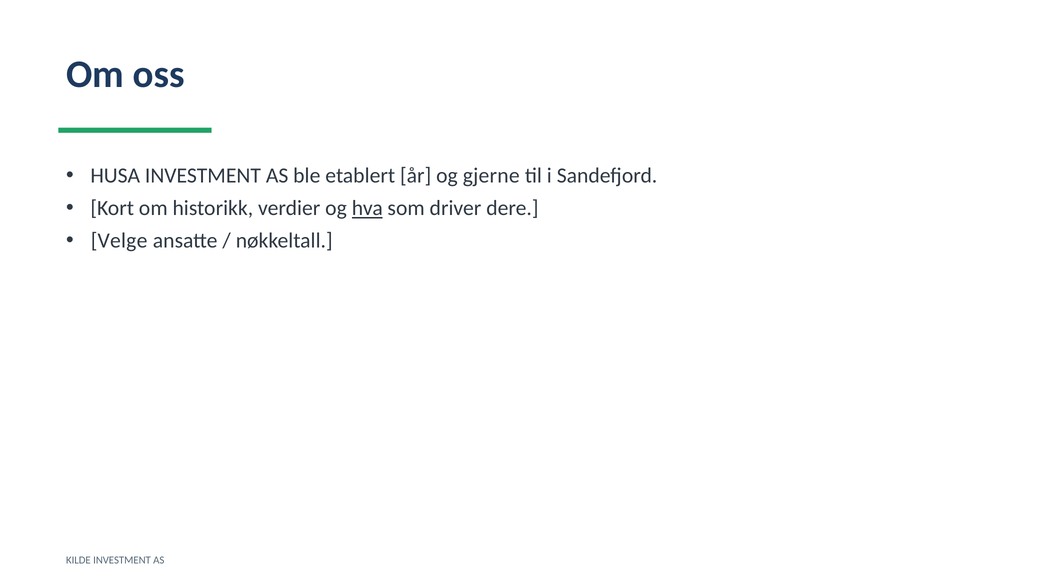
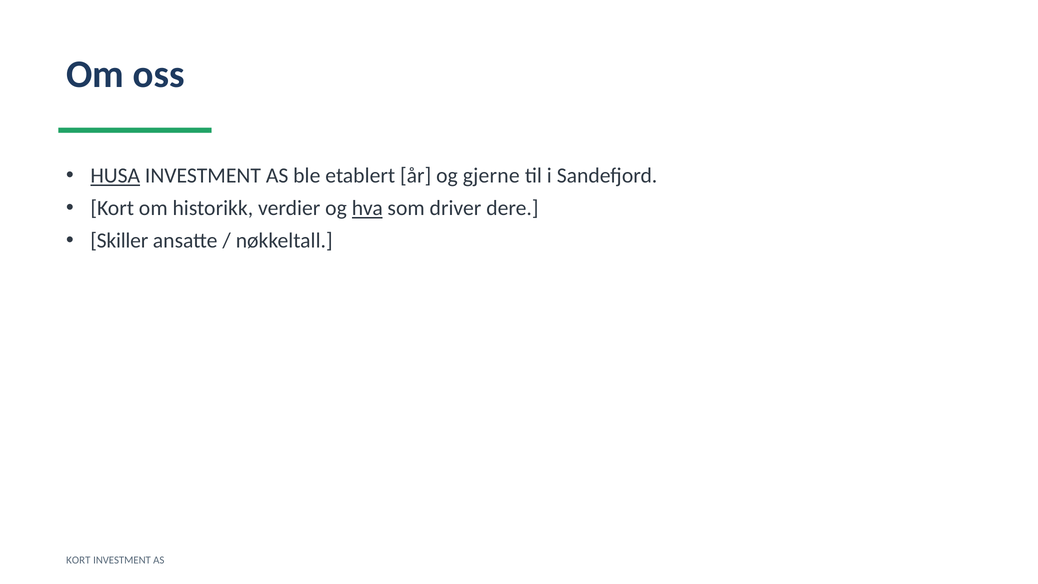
HUSA underline: none -> present (115, 176)
Velge: Velge -> Skiller (119, 241)
KILDE: KILDE -> KORT (78, 560)
